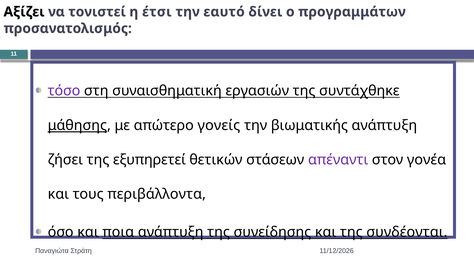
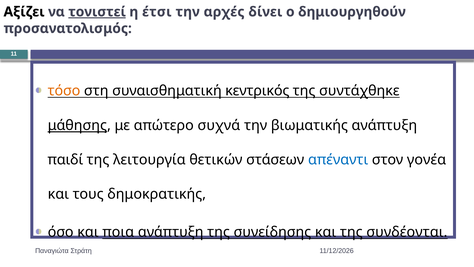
τονιστεί underline: none -> present (97, 12)
εαυτό: εαυτό -> αρχές (224, 12)
προγραμμάτων: προγραμμάτων -> δημιουργηθούν (352, 12)
τόσο colour: purple -> orange (64, 91)
εργασιών: εργασιών -> κεντρικός (257, 91)
γονείς: γονείς -> συχνά (219, 125)
ζήσει: ζήσει -> παιδί (65, 160)
εξυπηρετεί: εξυπηρετεί -> λειτουργία (149, 160)
απέναντι colour: purple -> blue (338, 160)
περιβάλλοντα: περιβάλλοντα -> δημοκρατικής (157, 194)
